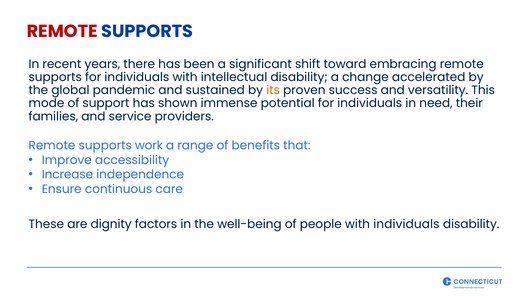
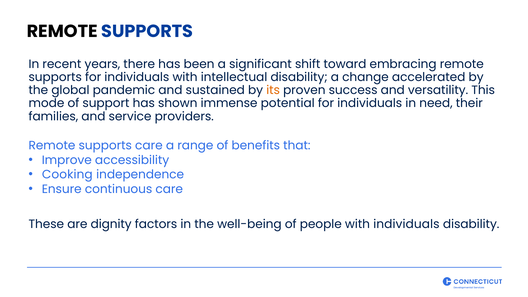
REMOTE colour: red -> black (62, 31)
supports work: work -> care (149, 146)
Increase: Increase -> Cooking (67, 175)
